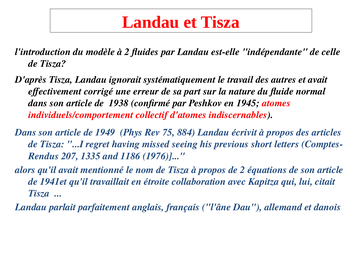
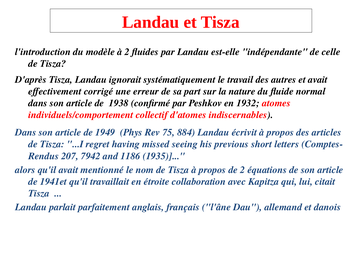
1945: 1945 -> 1932 (248, 103)
1335: 1335 -> 7942 (91, 156)
1976: 1976 -> 1935 (164, 156)
